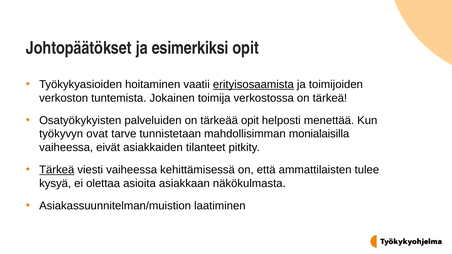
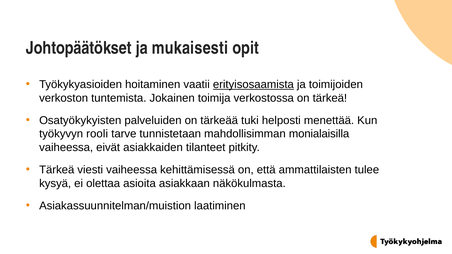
esimerkiksi: esimerkiksi -> mukaisesti (190, 48)
tärkeää opit: opit -> tuki (250, 120)
ovat: ovat -> rooli (97, 134)
Tärkeä underline: present -> none (57, 170)
